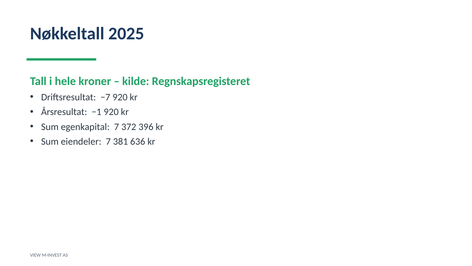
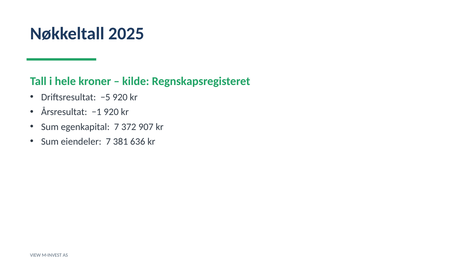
−7: −7 -> −5 (105, 97)
396: 396 -> 907 (146, 127)
